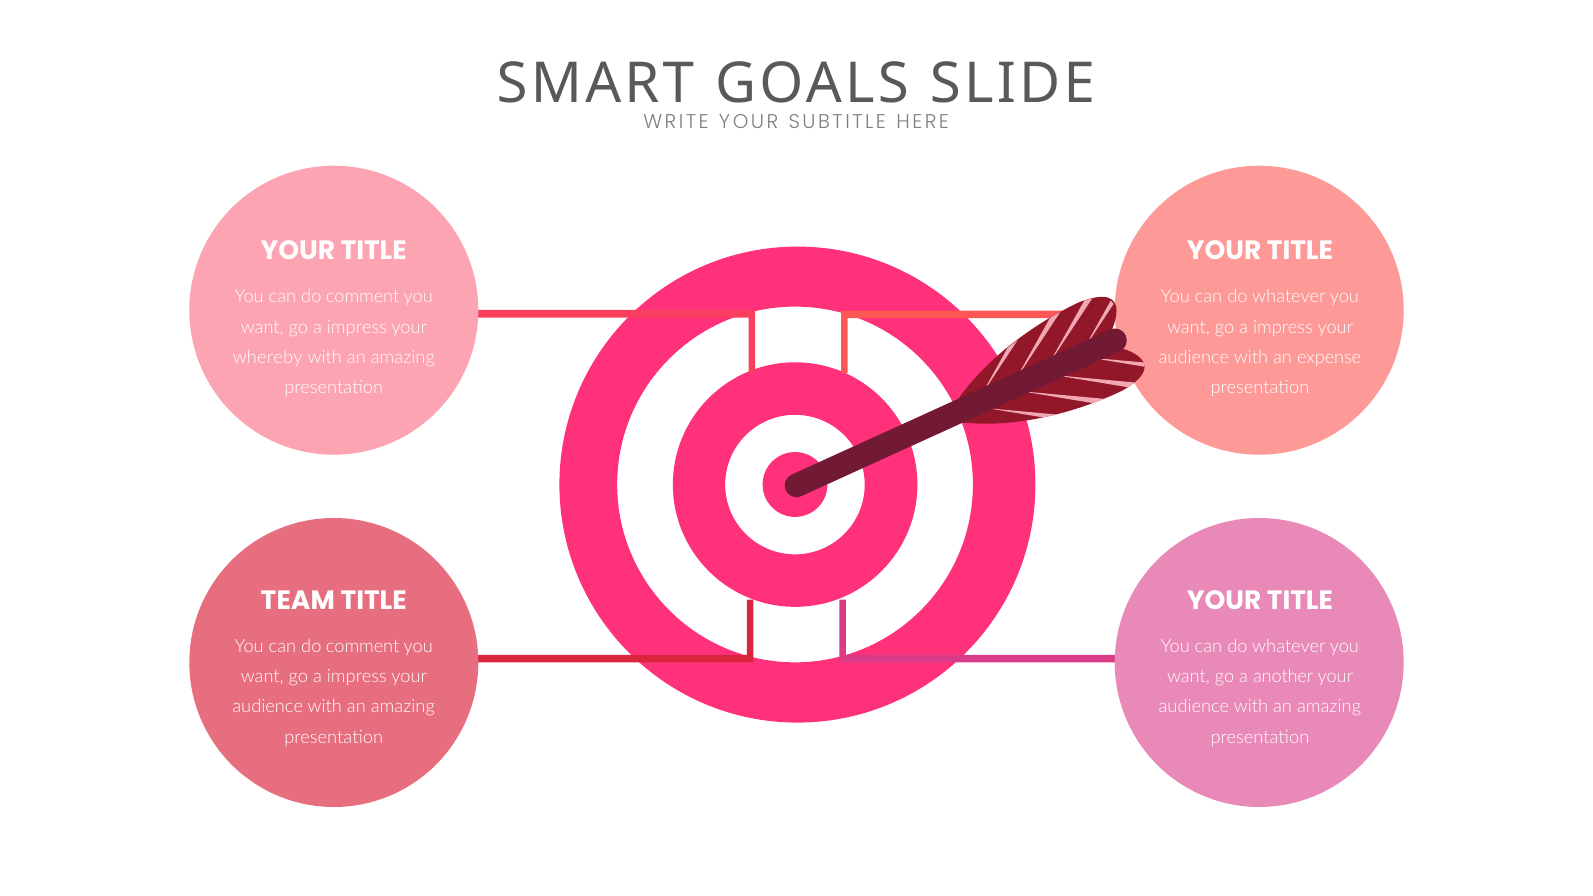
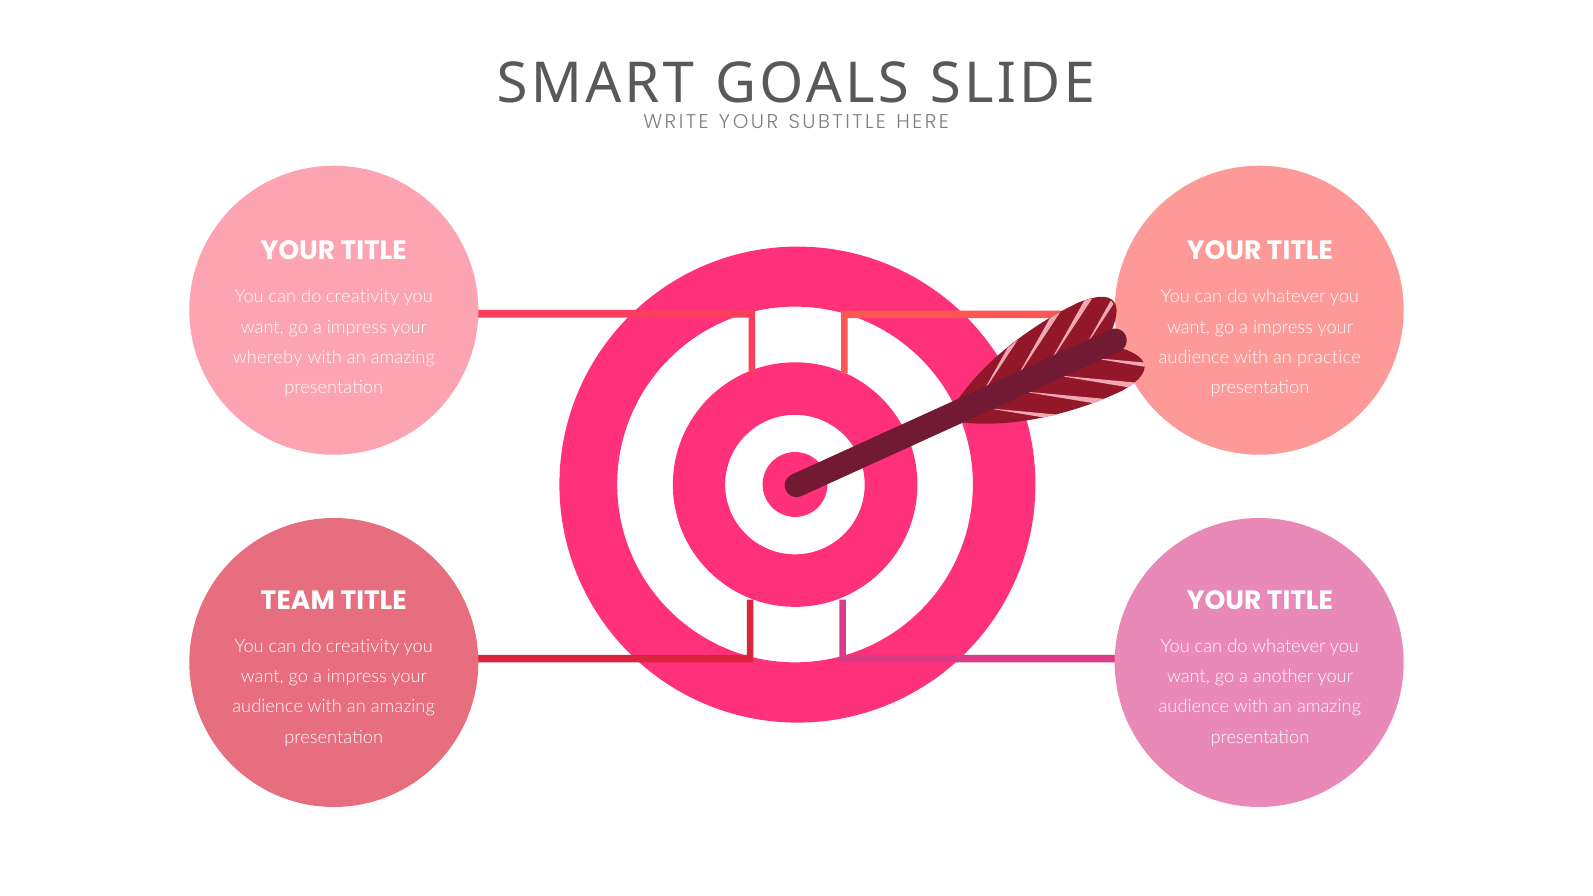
comment: comment -> creativity (363, 297)
expense: expense -> practice (1329, 357)
comment: comment -> creativity (363, 646)
